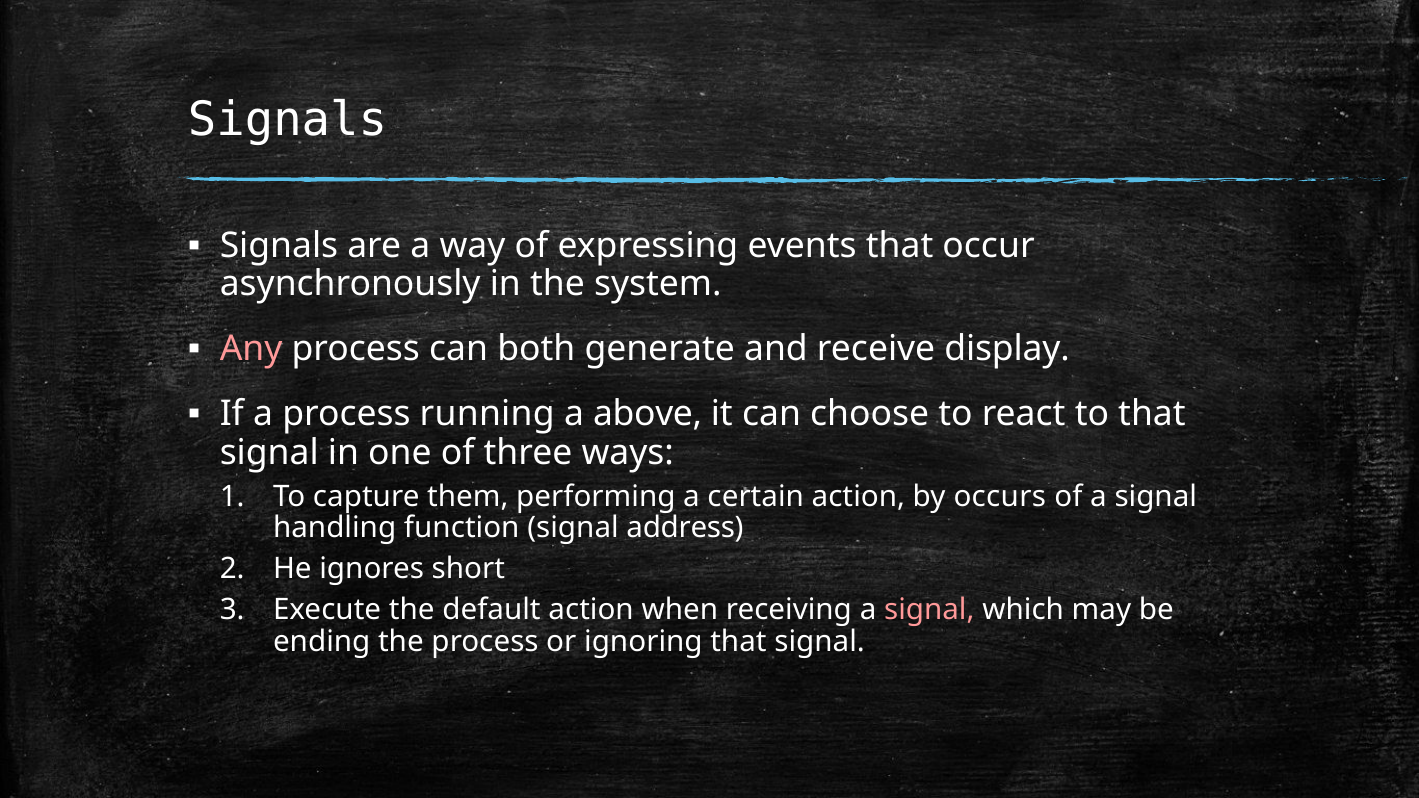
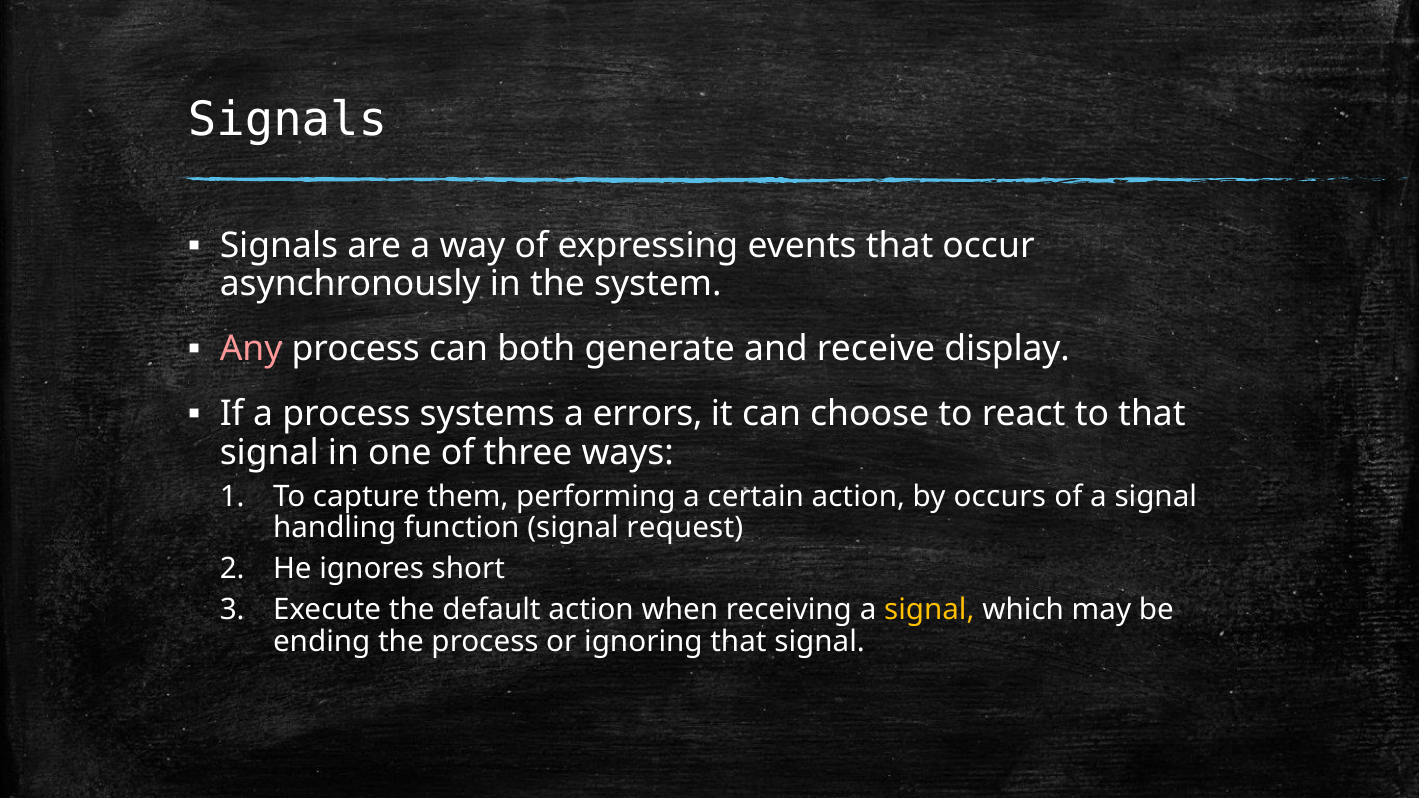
running: running -> systems (487, 414)
above: above -> errors (648, 414)
address: address -> request (685, 528)
signal colour: pink -> yellow (929, 610)
